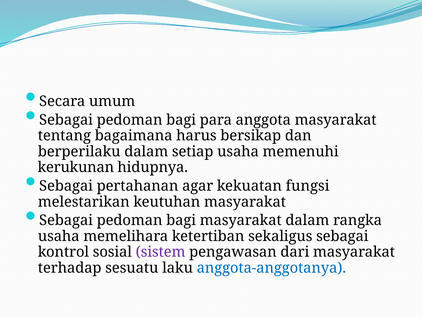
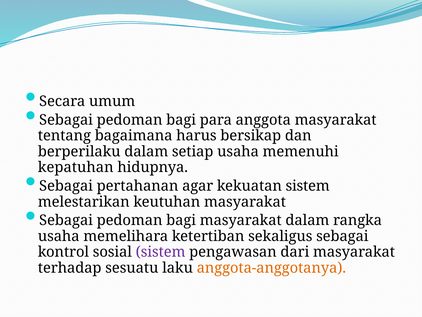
kerukunan: kerukunan -> kepatuhan (76, 167)
kekuatan fungsi: fungsi -> sistem (308, 186)
anggota-anggotanya colour: blue -> orange (271, 268)
